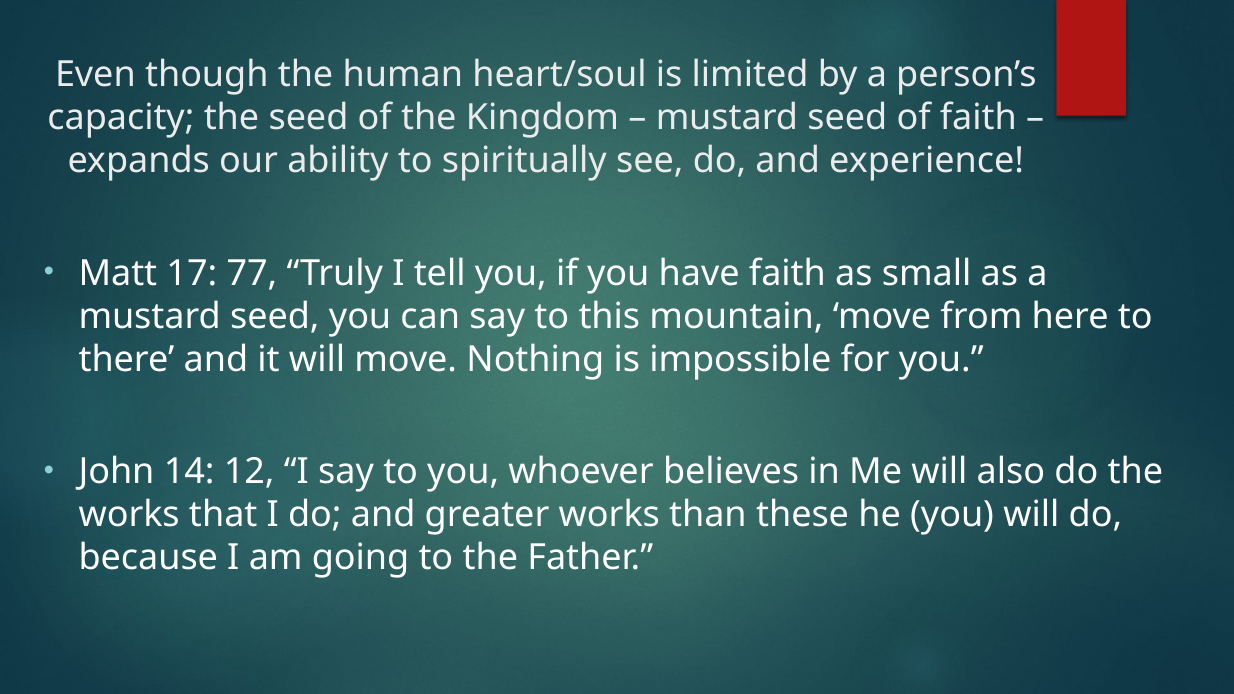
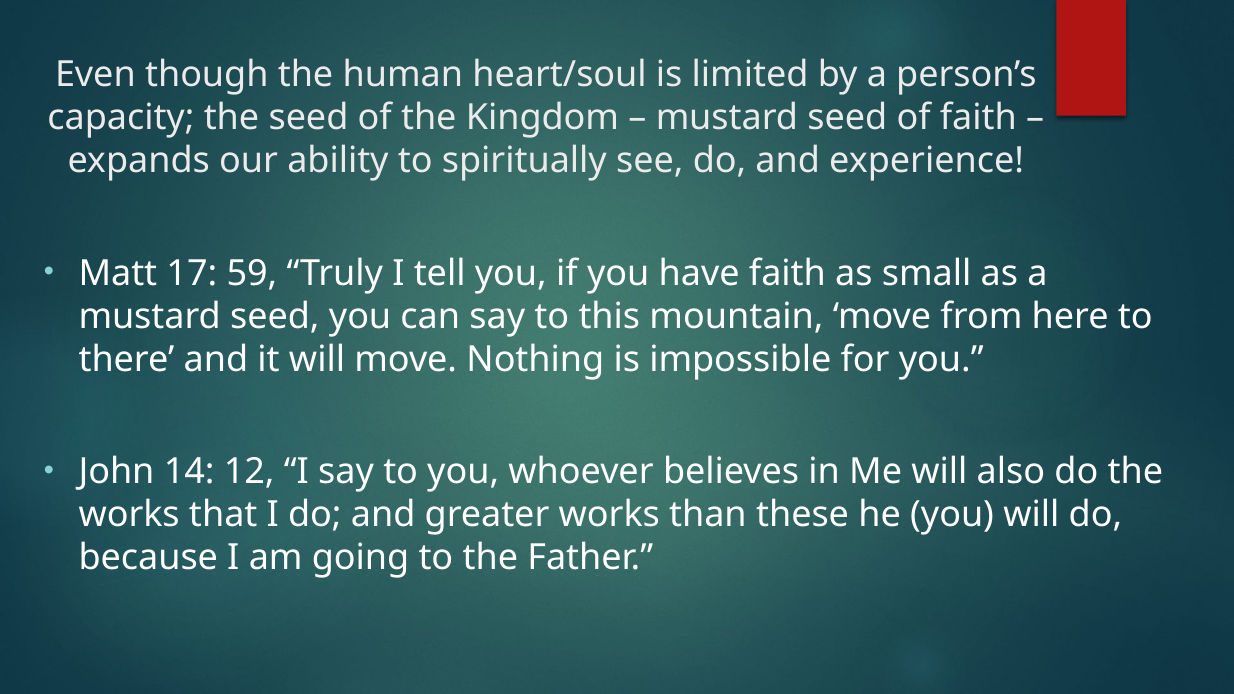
77: 77 -> 59 (252, 273)
